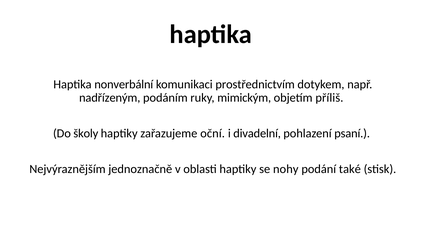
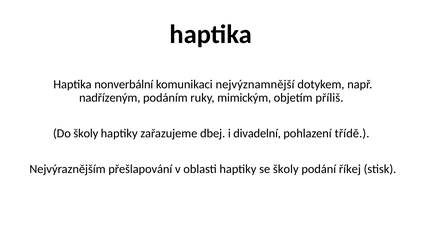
prostřednictvím: prostřednictvím -> nejvýznamnější (255, 84)
oční: oční -> dbej (213, 133)
psaní: psaní -> třídě (352, 133)
jednoznačně: jednoznačně -> přešlapování (140, 169)
se nohy: nohy -> školy (286, 169)
také: také -> říkej (350, 169)
